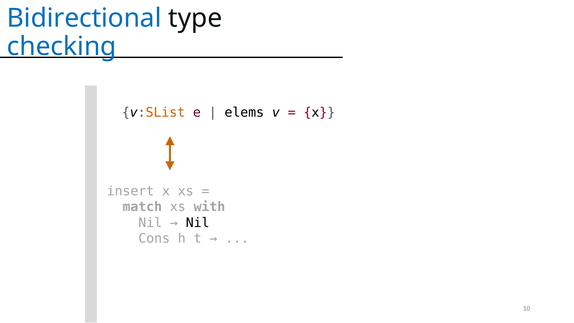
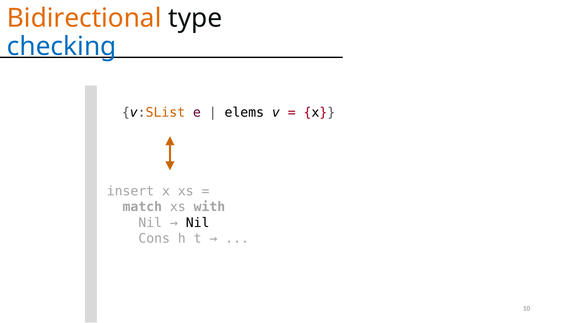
Bidirectional colour: blue -> orange (84, 18)
